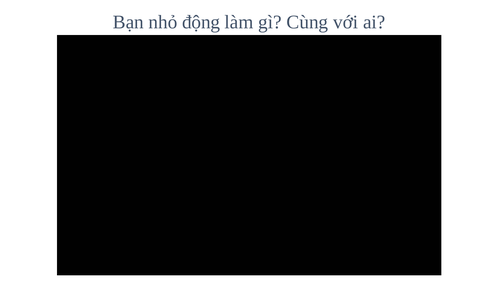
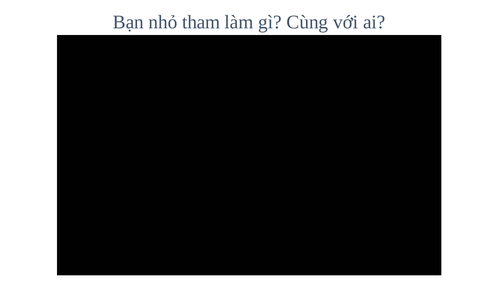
động: động -> tham (201, 22)
